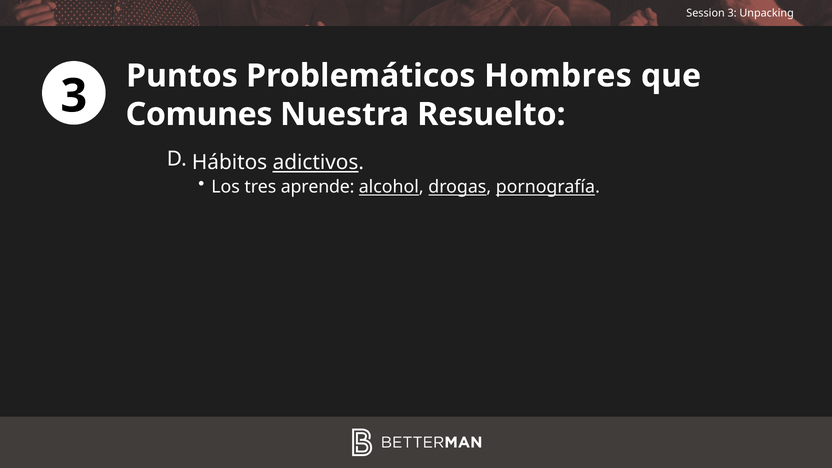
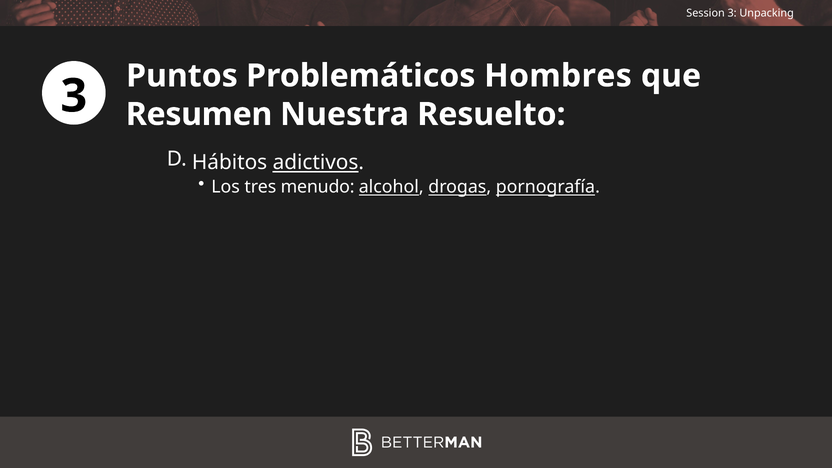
Comunes: Comunes -> Resumen (199, 114)
aprende: aprende -> menudo (318, 187)
